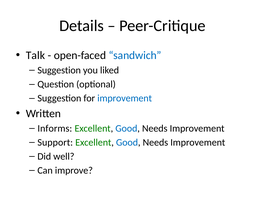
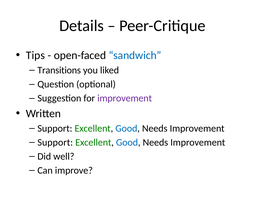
Talk: Talk -> Tips (35, 55)
Suggestion: Suggestion -> Transitions (59, 70)
improvement colour: blue -> purple (125, 98)
Informs: Informs -> Support (55, 128)
